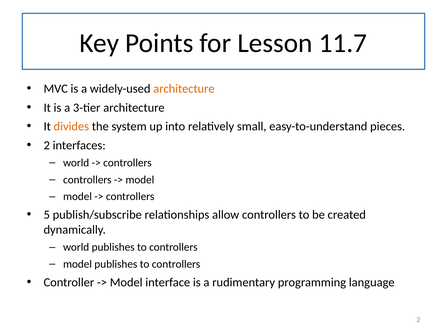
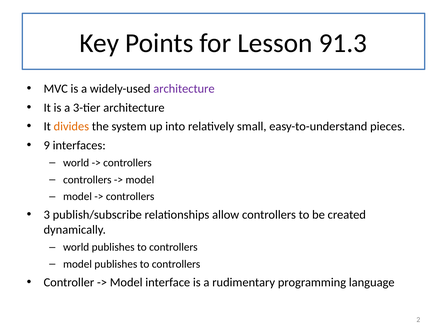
11.7: 11.7 -> 91.3 (343, 43)
architecture colour: orange -> purple (184, 89)
2: 2 -> 9 (47, 145)
5: 5 -> 3 (47, 215)
